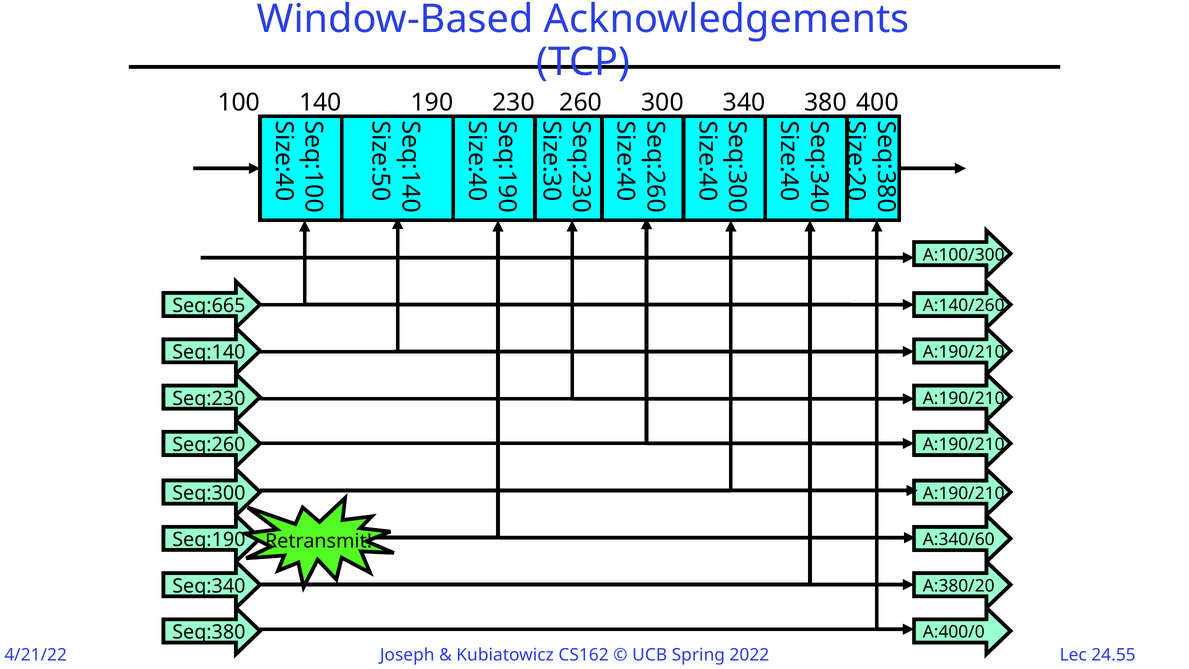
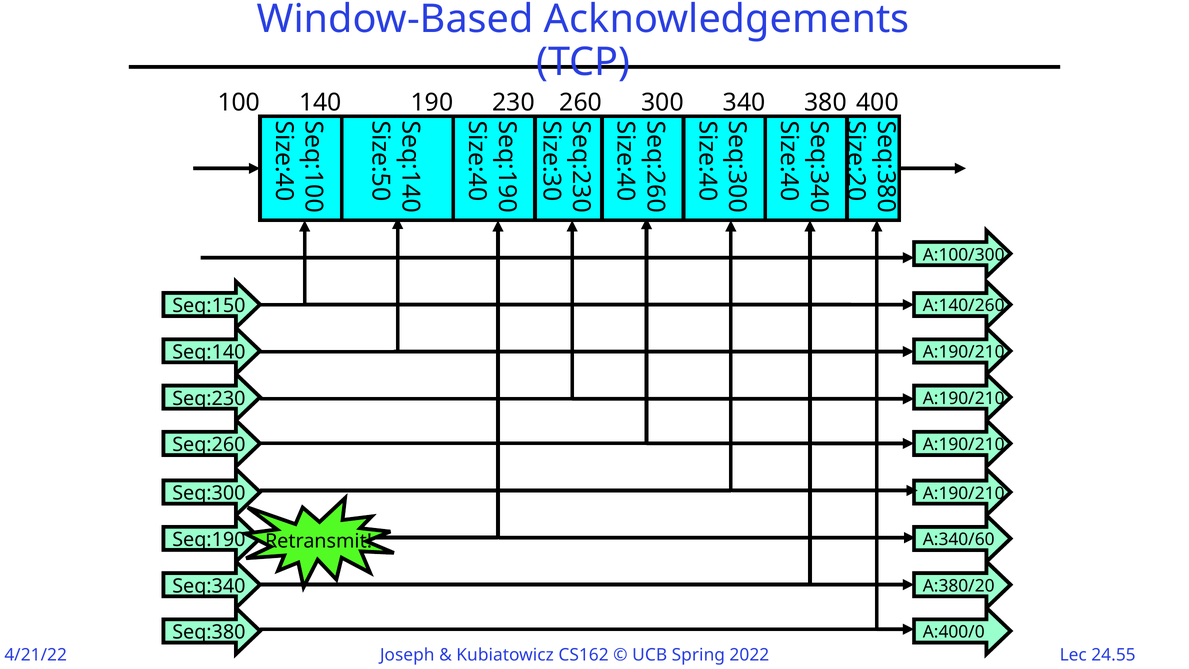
Seq:665: Seq:665 -> Seq:150 (209, 306)
